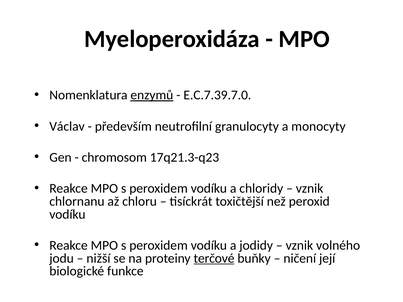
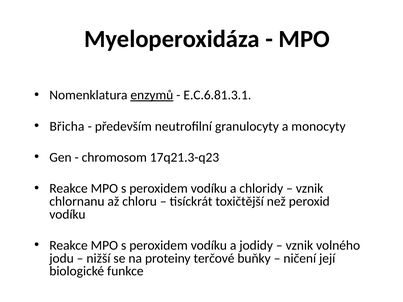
E.C.7.39.7.0: E.C.7.39.7.0 -> E.C.6.81.3.1 (217, 95)
Václav: Václav -> Břicha (67, 126)
terčové underline: present -> none (214, 258)
